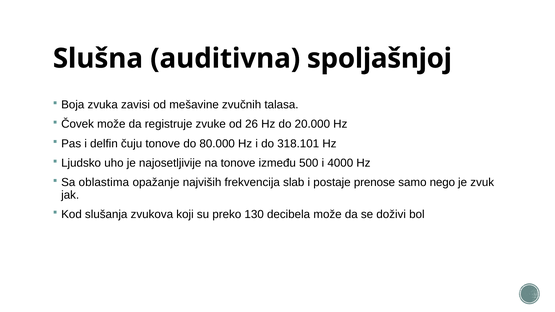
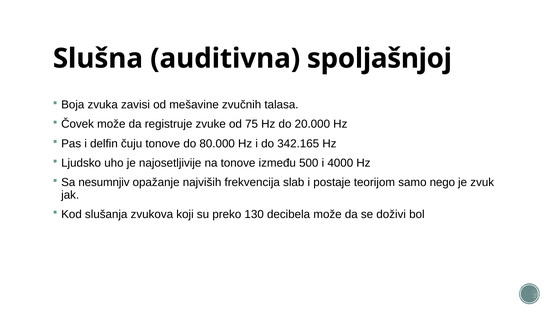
26: 26 -> 75 (252, 124)
318.101: 318.101 -> 342.165 (298, 144)
oblastima: oblastima -> nesumnjiv (104, 183)
prenose: prenose -> teorijom (374, 183)
